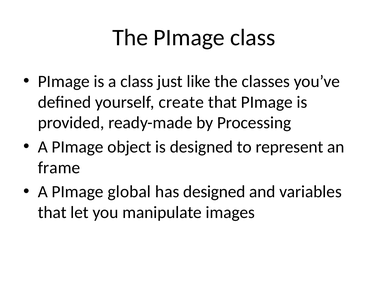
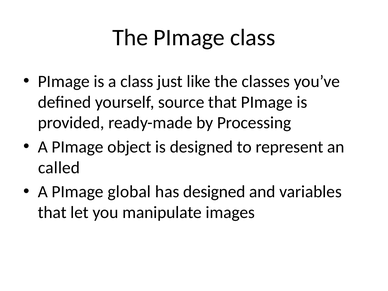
create: create -> source (181, 102)
frame: frame -> called (59, 168)
